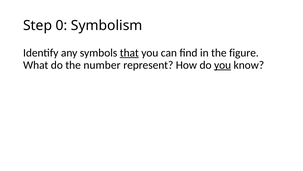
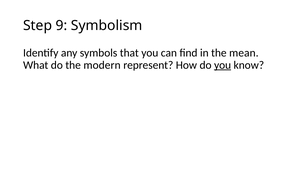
0: 0 -> 9 (62, 25)
that underline: present -> none (129, 53)
figure: figure -> mean (244, 53)
number: number -> modern (102, 65)
